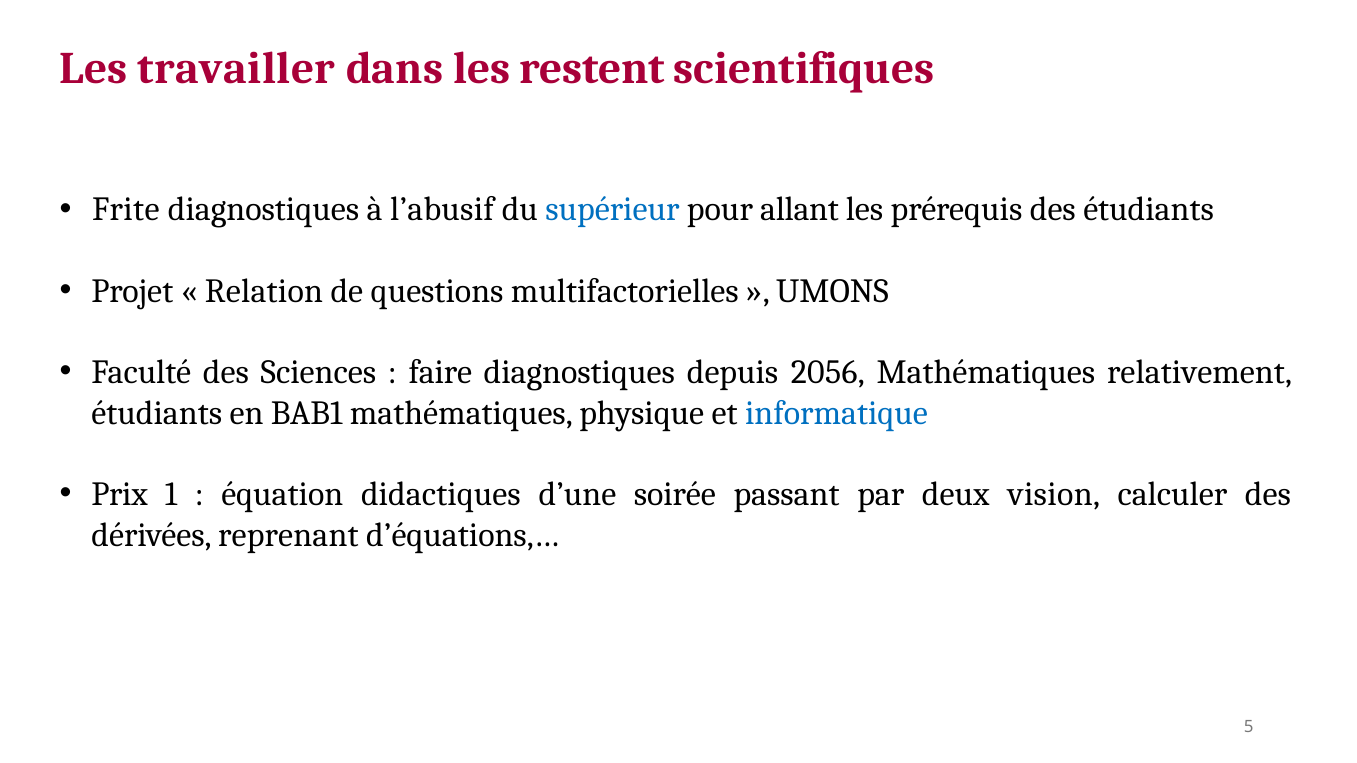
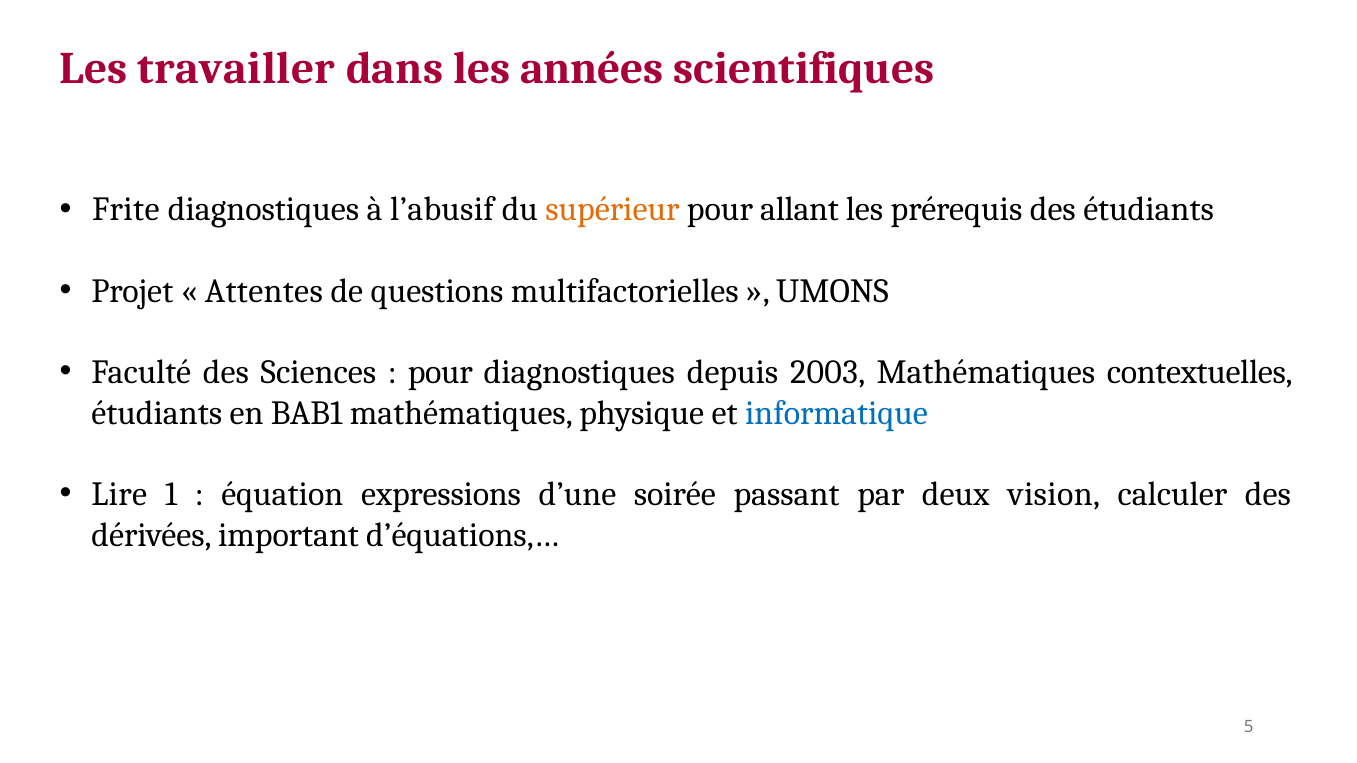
restent: restent -> années (592, 69)
supérieur colour: blue -> orange (612, 210)
Relation: Relation -> Attentes (264, 291)
faire: faire -> pour (440, 373)
2056: 2056 -> 2003 (828, 373)
relativement: relativement -> contextuelles (1200, 373)
Prix: Prix -> Lire (119, 495)
didactiques: didactiques -> expressions (441, 495)
reprenant: reprenant -> important (288, 535)
